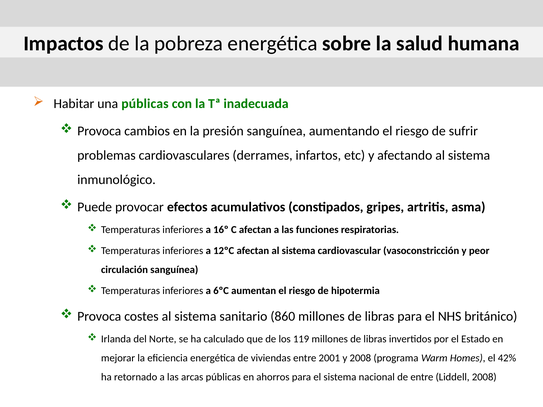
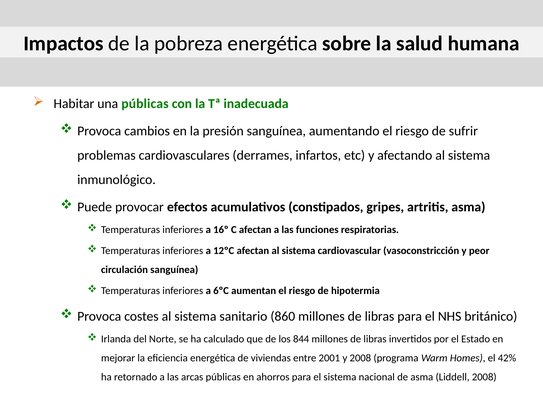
119: 119 -> 844 (301, 339)
de entre: entre -> asma (422, 377)
